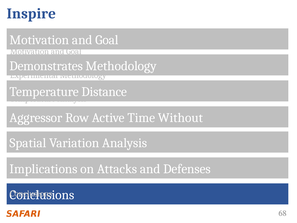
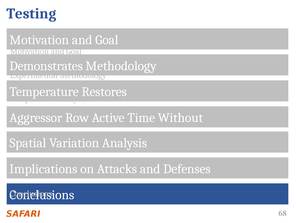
Inspire: Inspire -> Testing (31, 14)
Distance: Distance -> Restores (104, 92)
